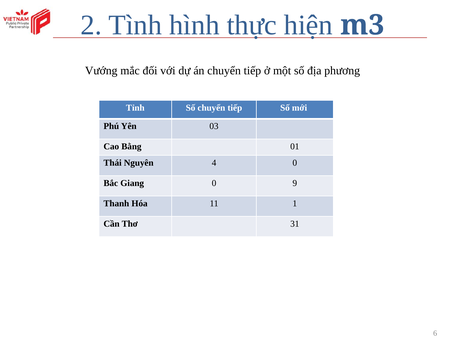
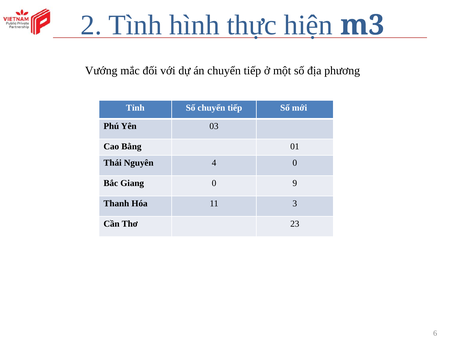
1: 1 -> 3 (295, 203)
31: 31 -> 23 (295, 224)
